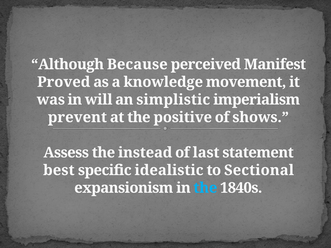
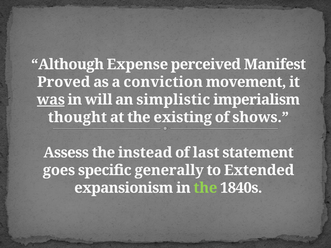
Because: Because -> Expense (137, 64)
knowledge: knowledge -> conviction (163, 82)
was underline: none -> present (51, 100)
prevent: prevent -> thought (77, 117)
positive: positive -> existing (183, 117)
best: best -> goes (59, 170)
idealistic: idealistic -> generally (169, 170)
Sectional: Sectional -> Extended (259, 170)
the colour: light blue -> light green (205, 188)
